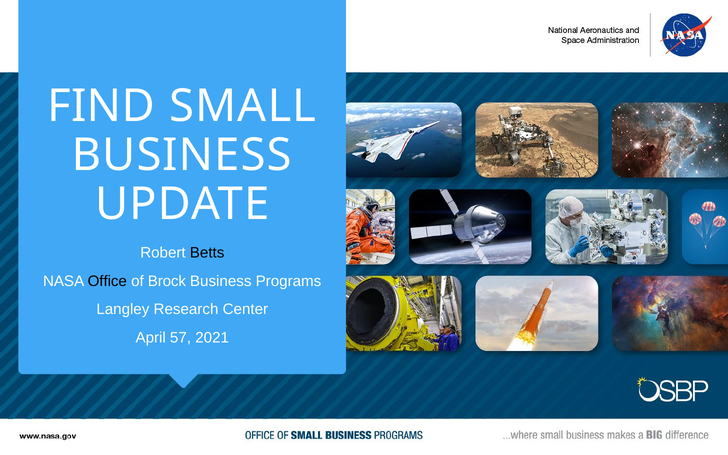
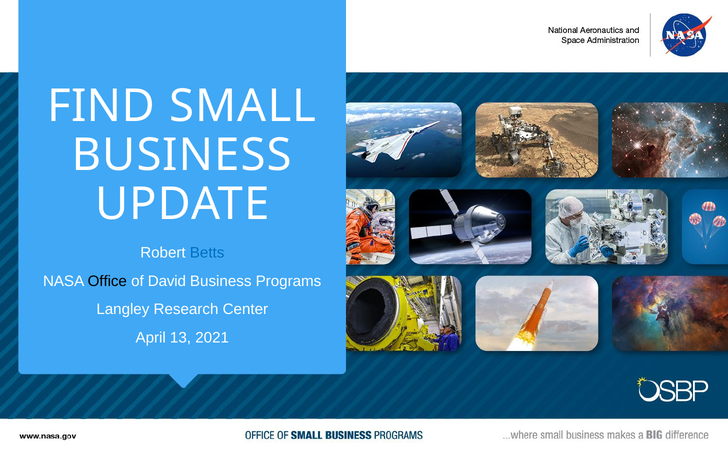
Betts colour: black -> blue (207, 253)
Brock: Brock -> David (167, 281)
57: 57 -> 13 (181, 338)
